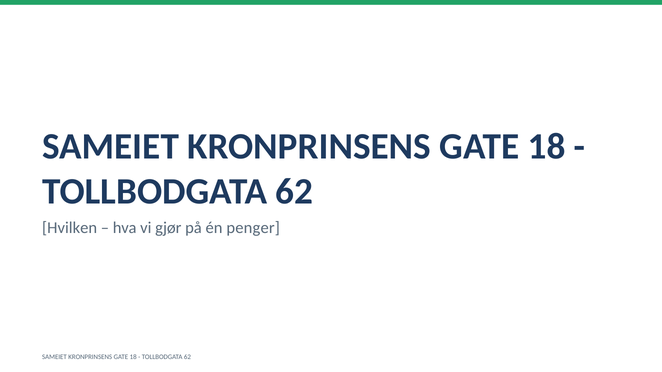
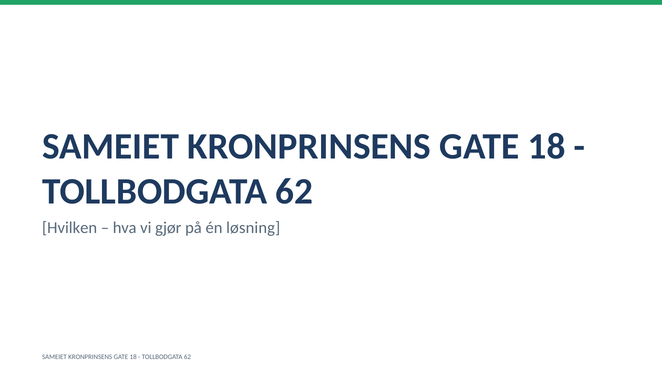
penger: penger -> løsning (253, 228)
